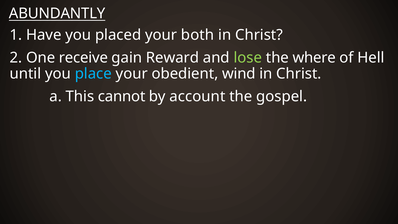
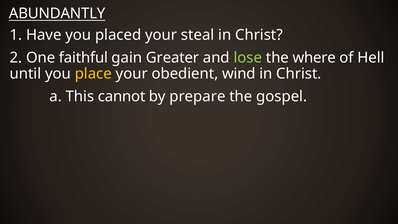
both: both -> steal (198, 35)
receive: receive -> faithful (83, 58)
Reward: Reward -> Greater (173, 58)
place colour: light blue -> yellow (93, 74)
account: account -> prepare (197, 96)
